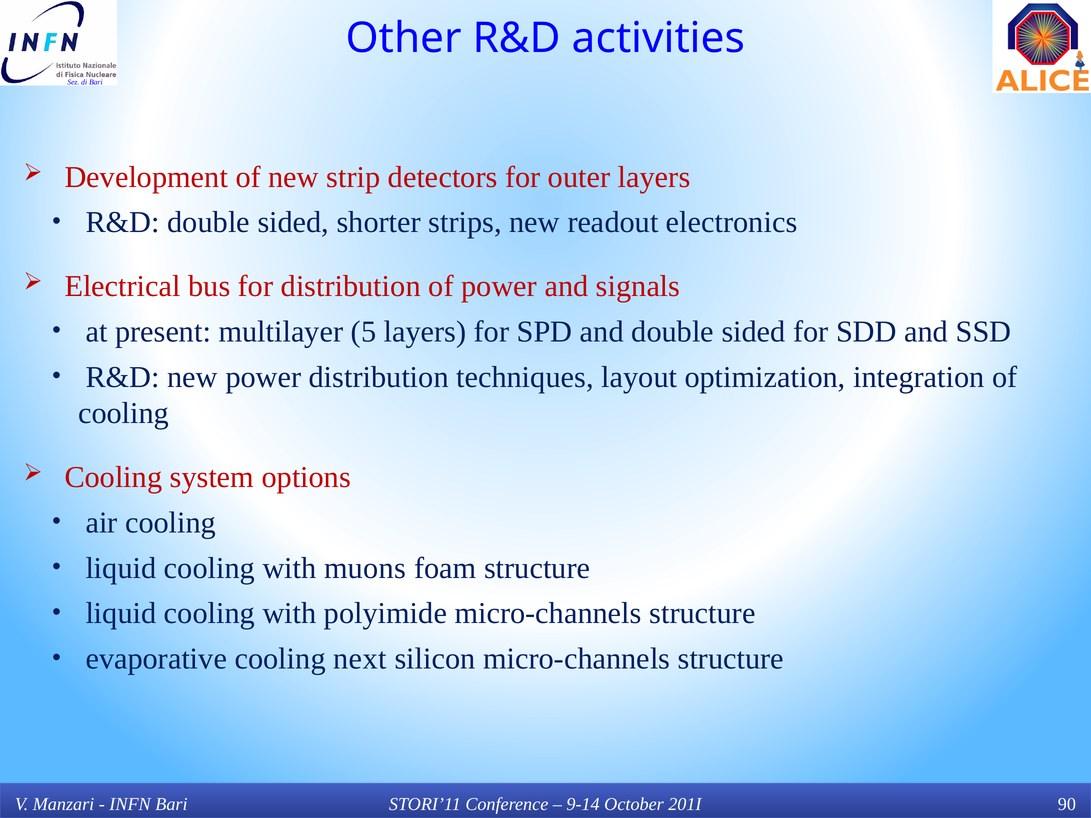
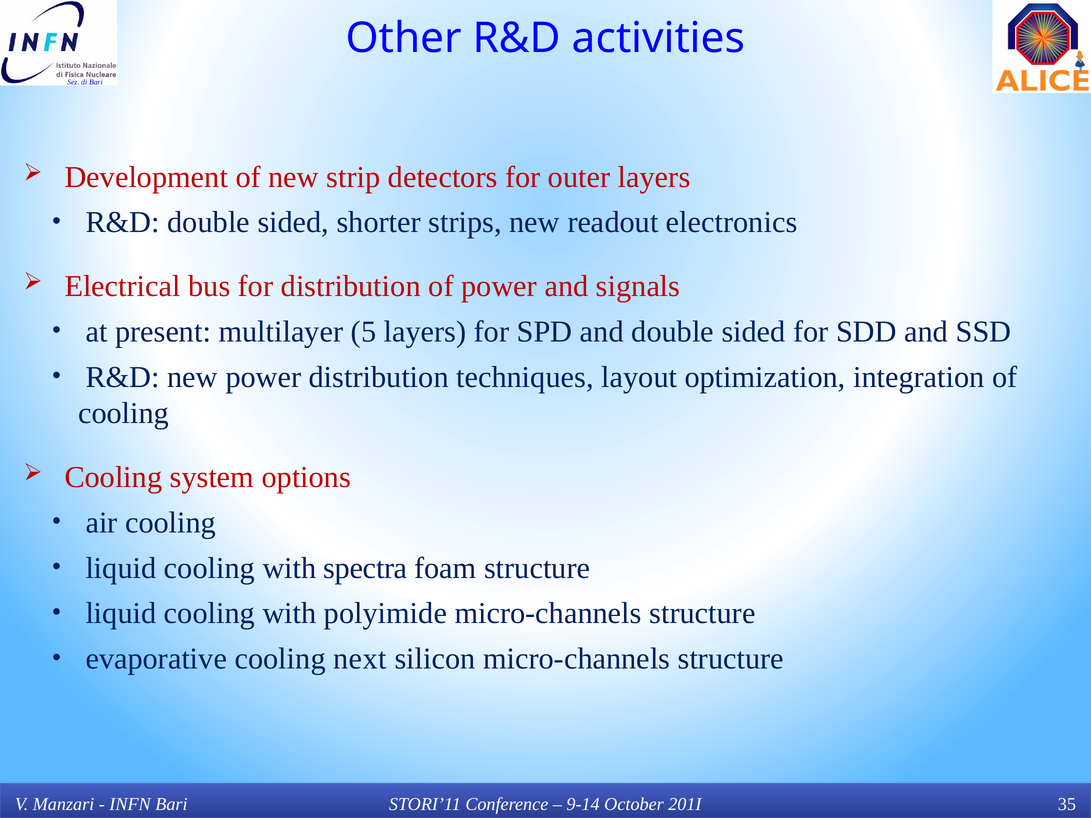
muons: muons -> spectra (365, 568)
90: 90 -> 35 (1067, 805)
